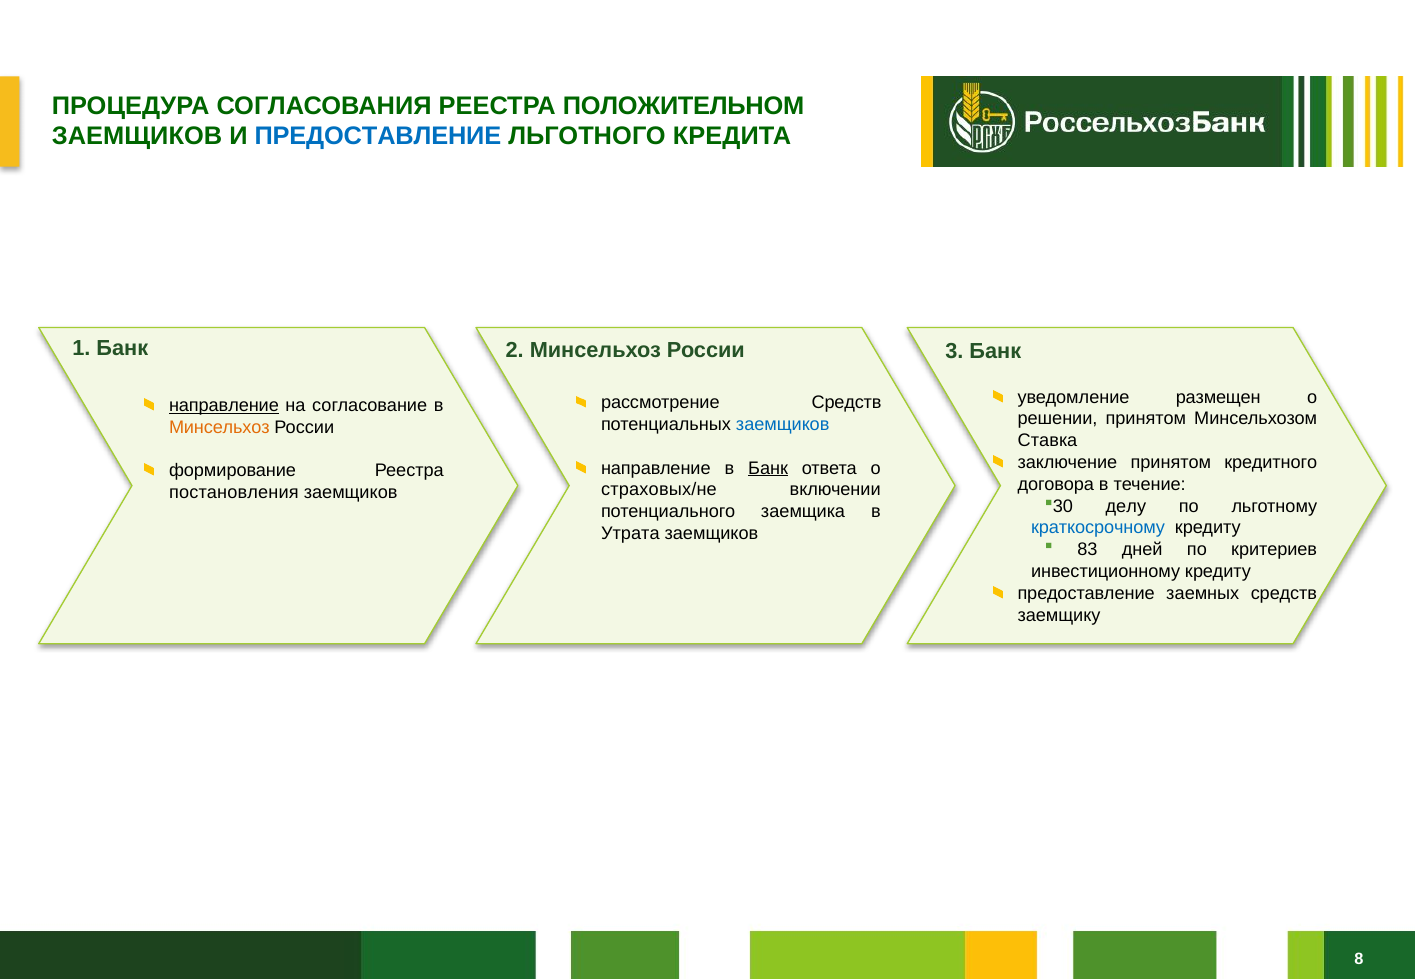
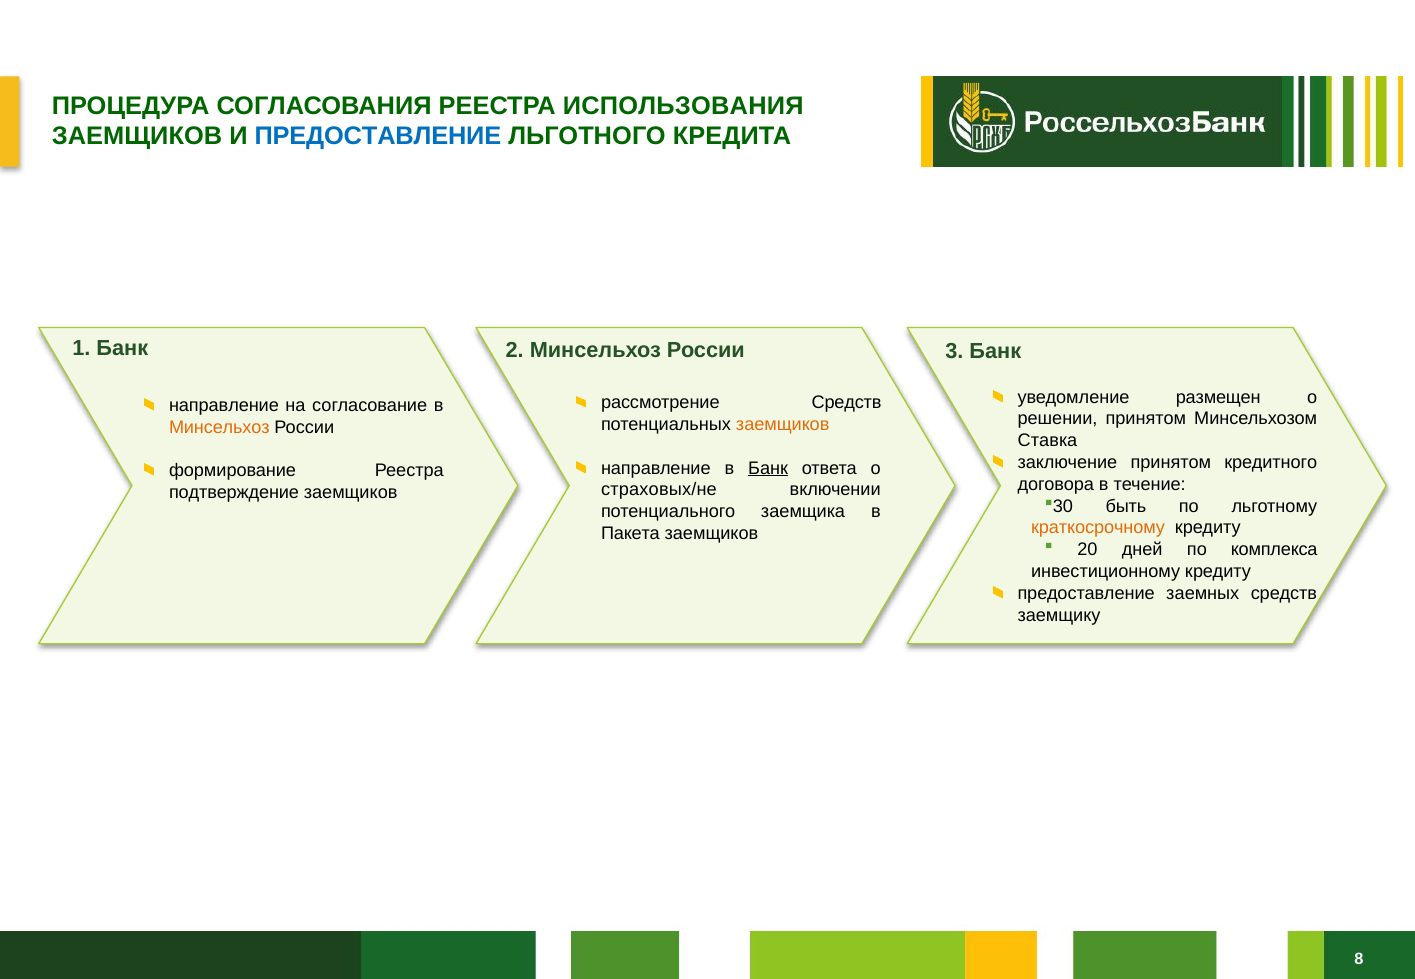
ПОЛОЖИТЕЛЬНОМ: ПОЛОЖИТЕЛЬНОМ -> ИСПОЛЬЗОВАНИЯ (683, 106)
направление underline: present -> none (224, 405)
заемщиков colour: blue -> orange (783, 425)
постановления: постановления -> подтверждение (234, 493)
делу: делу -> быть (1126, 506)
краткосрочному colour: blue -> orange (1098, 528)
Утрата: Утрата -> Пакета (630, 534)
83: 83 -> 20 (1087, 550)
критериев: критериев -> комплекса (1274, 550)
